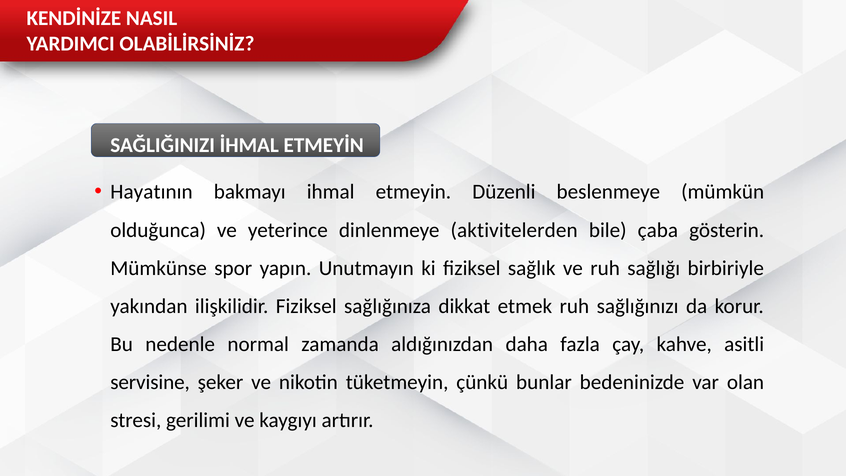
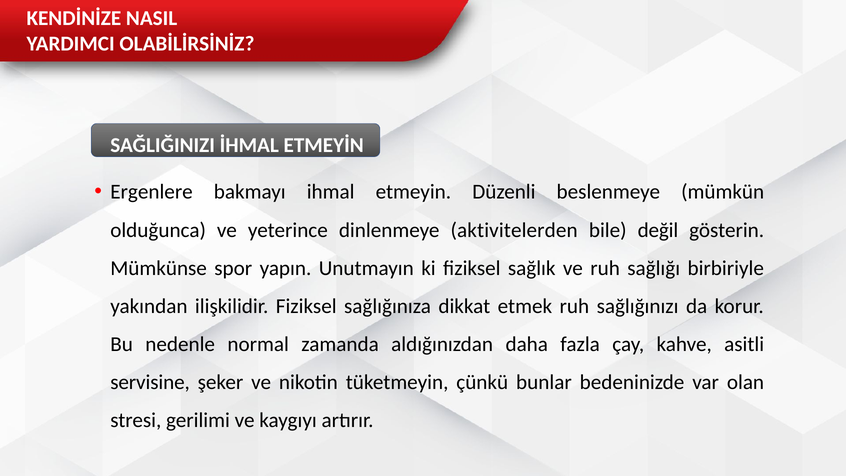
Hayatının: Hayatının -> Ergenlere (152, 192)
çaba: çaba -> değil (658, 230)
